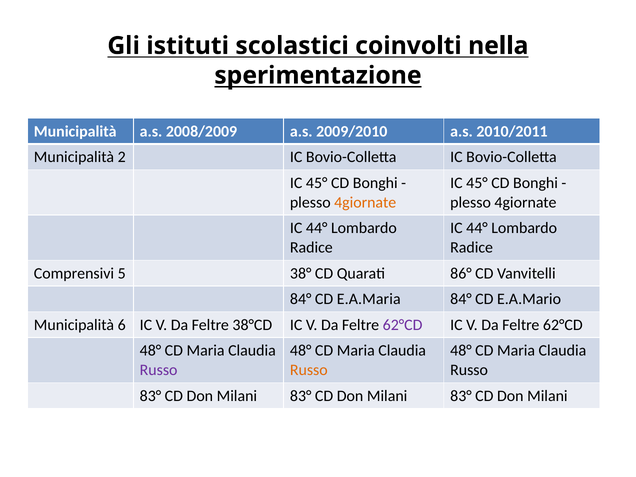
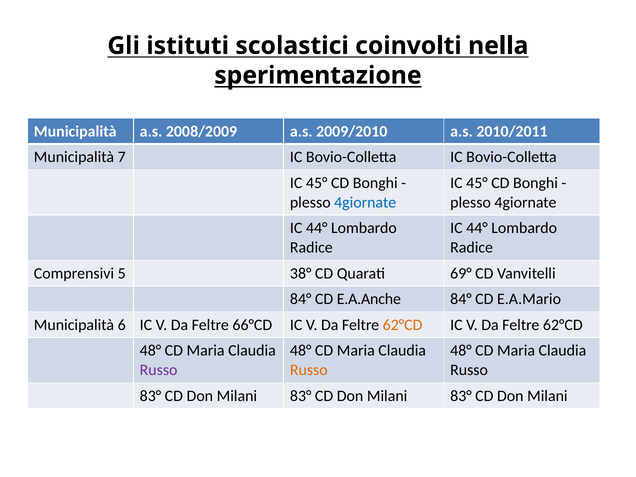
2: 2 -> 7 (122, 157)
4giornate colour: orange -> blue (365, 202)
86°: 86° -> 69° (461, 273)
E.A.Maria: E.A.Maria -> E.A.Anche (369, 299)
38°CD: 38°CD -> 66°CD (252, 325)
62°CD colour: purple -> orange (403, 325)
